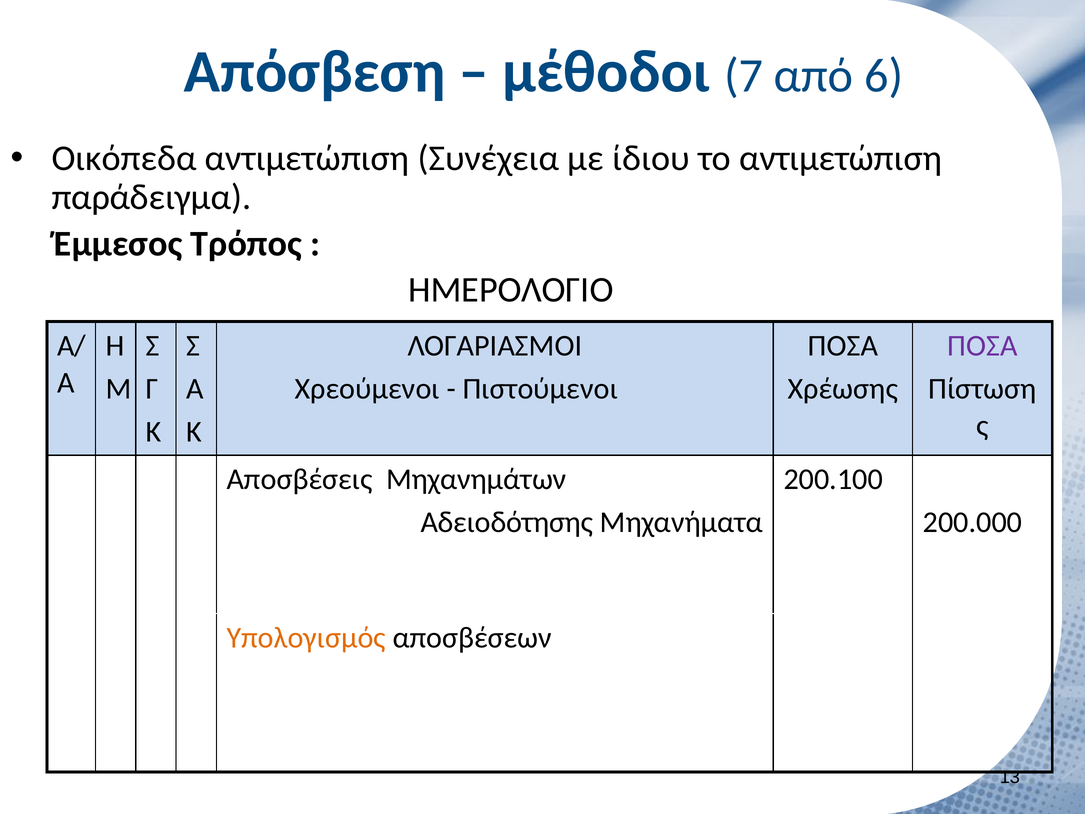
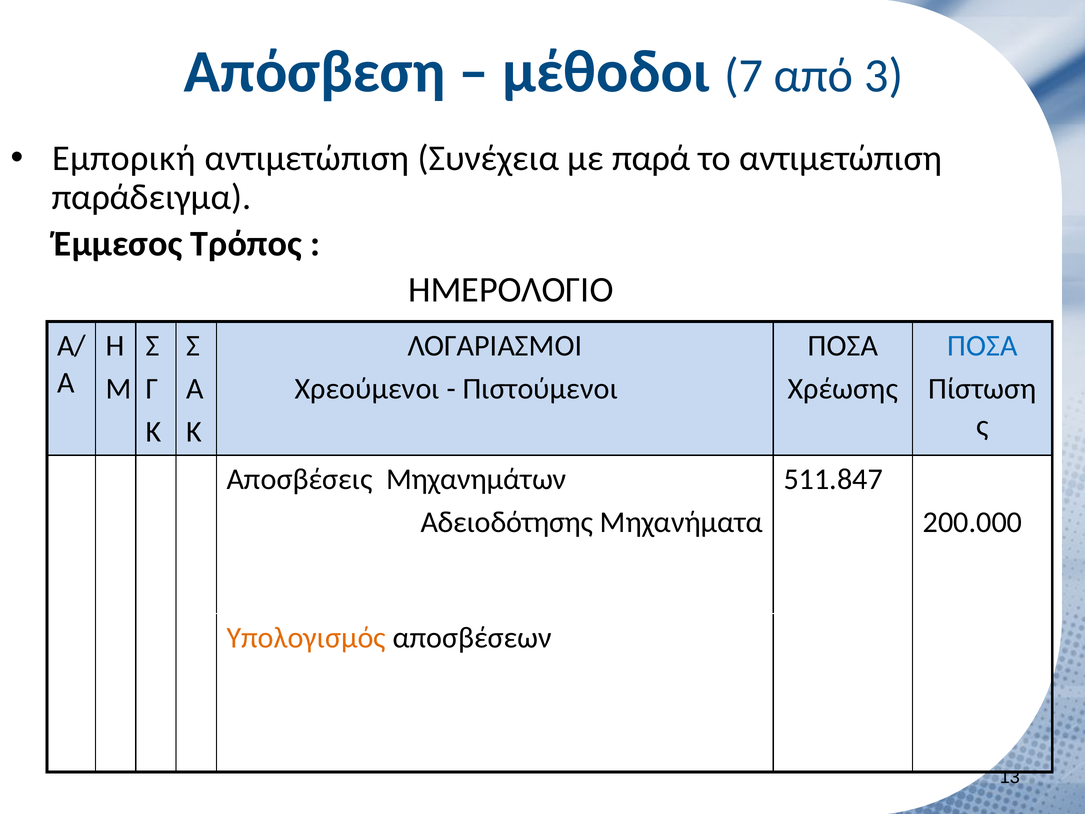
6: 6 -> 3 (884, 76)
Οικόπεδα: Οικόπεδα -> Εμπορική (124, 158)
ίδιου: ίδιου -> παρά (651, 158)
ΠΟΣΑ colour: purple -> blue (982, 346)
200.100: 200.100 -> 511.847 (833, 479)
